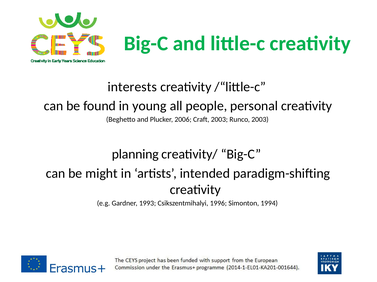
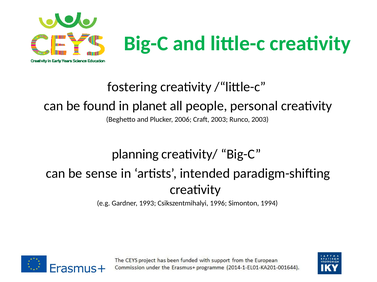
interests: interests -> fostering (132, 87)
young: young -> planet (150, 106)
might: might -> sense (102, 174)
